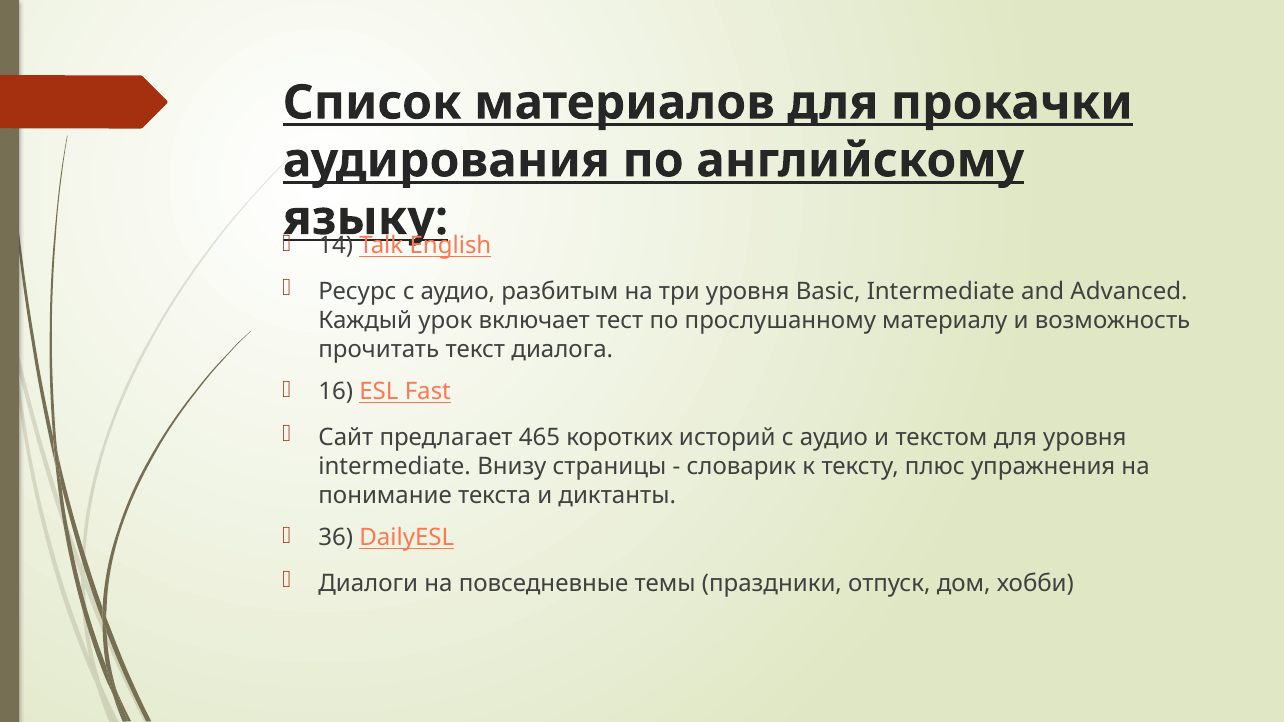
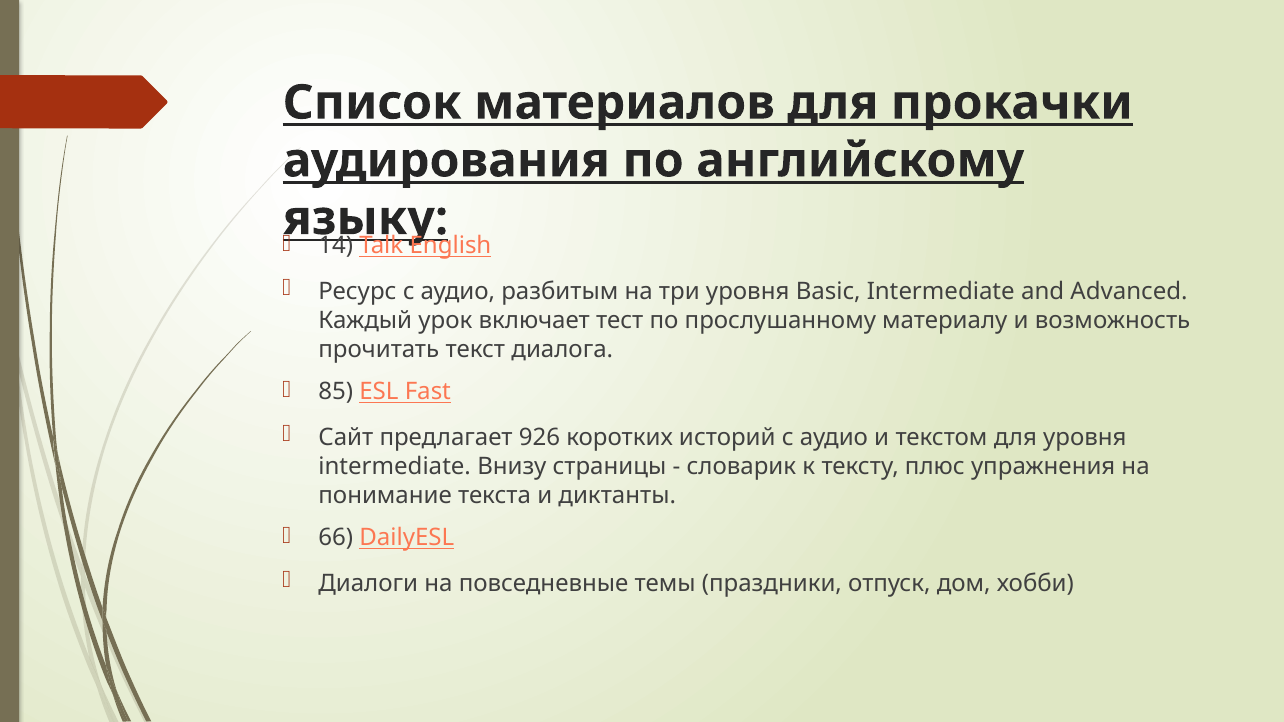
16: 16 -> 85 (336, 392)
465: 465 -> 926 (539, 438)
36: 36 -> 66 (336, 538)
